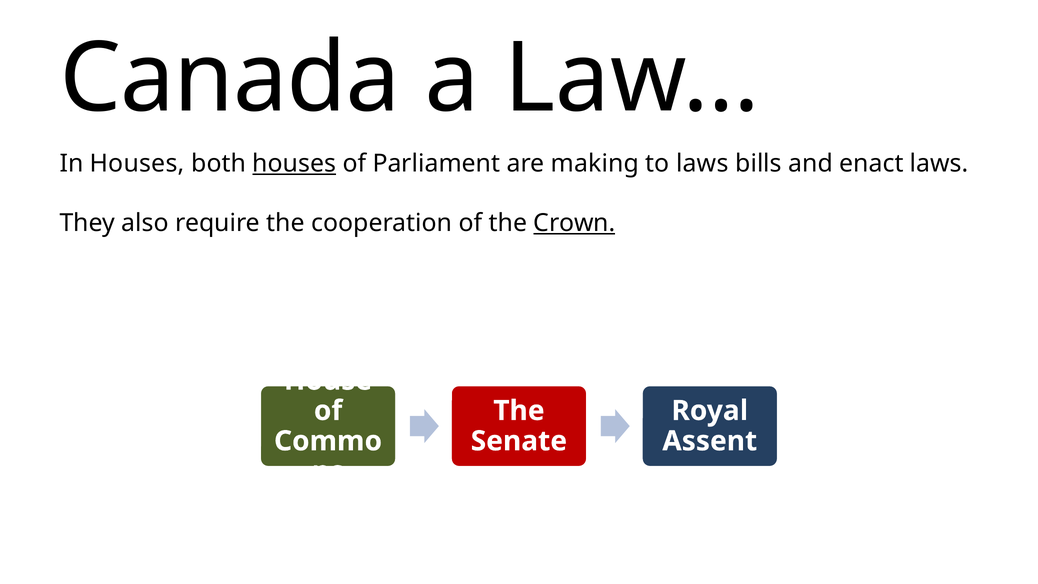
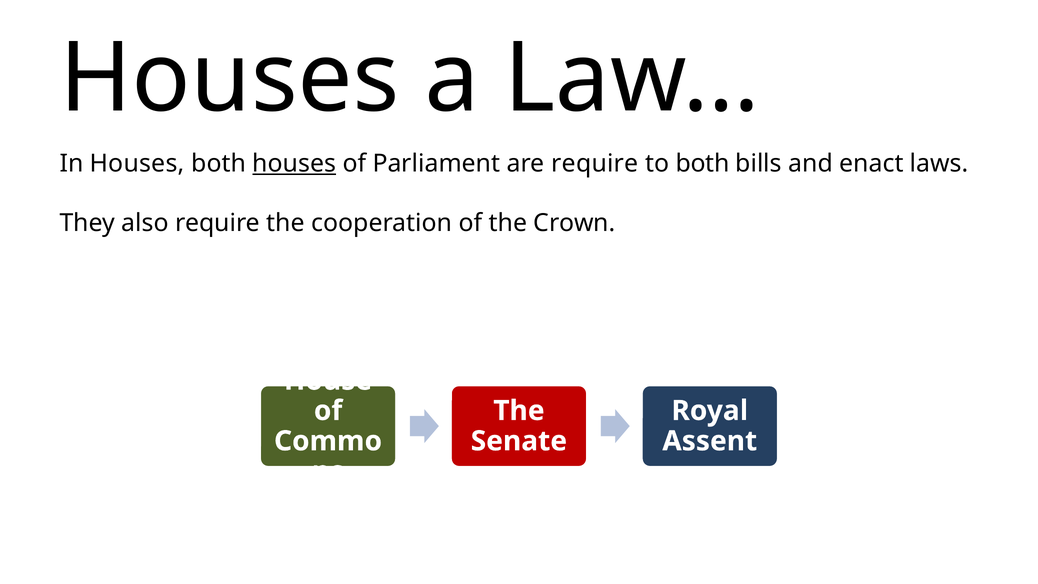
Canada: Canada -> Houses (229, 79)
are making: making -> require (595, 163)
to laws: laws -> both (703, 163)
Crown underline: present -> none (574, 223)
